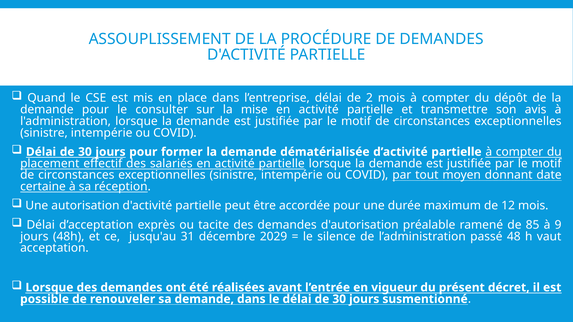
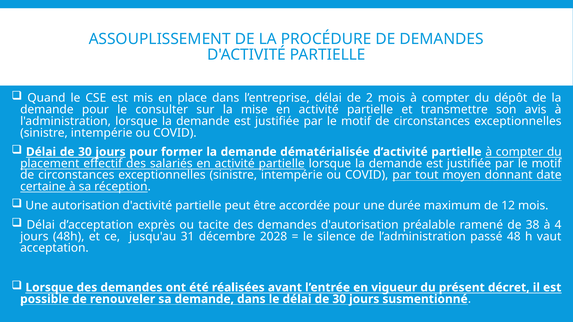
85: 85 -> 38 (533, 225)
9: 9 -> 4 (558, 225)
2029: 2029 -> 2028 (274, 237)
